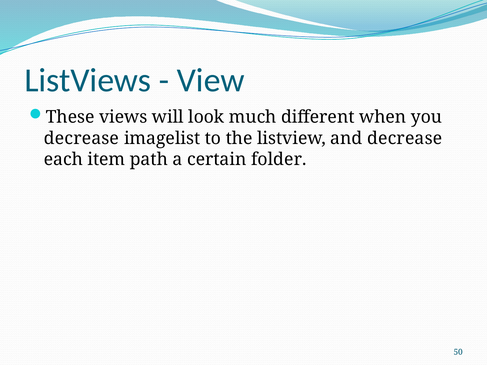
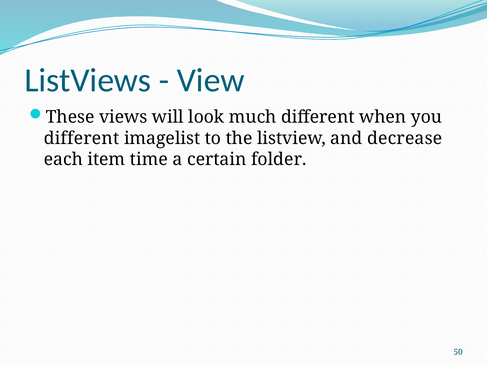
decrease: decrease -> different (81, 138)
path: path -> time (149, 159)
